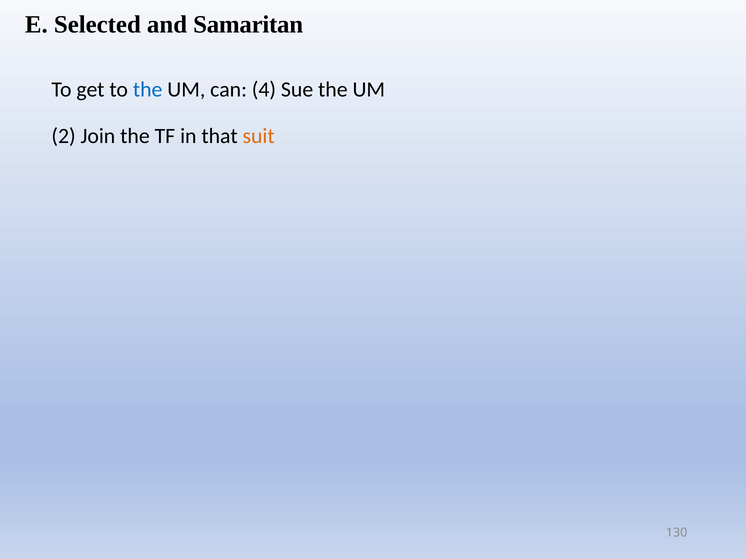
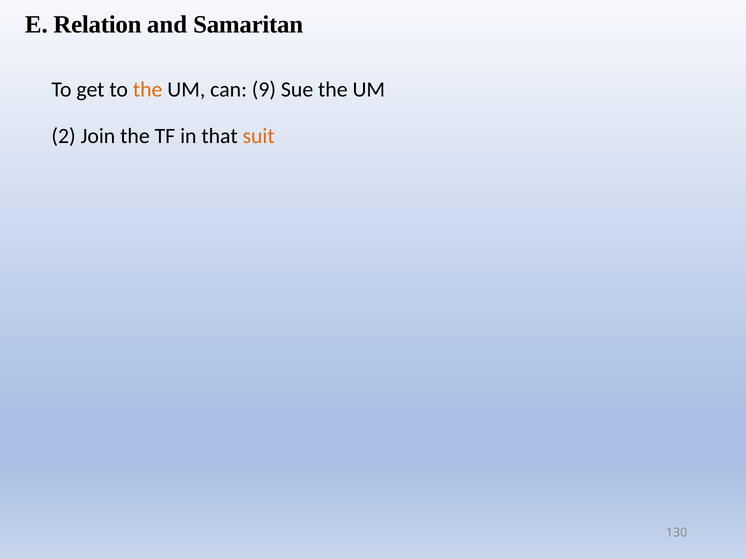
Selected: Selected -> Relation (98, 24)
the colour: blue -> orange (148, 89)
4: 4 -> 9 (264, 89)
